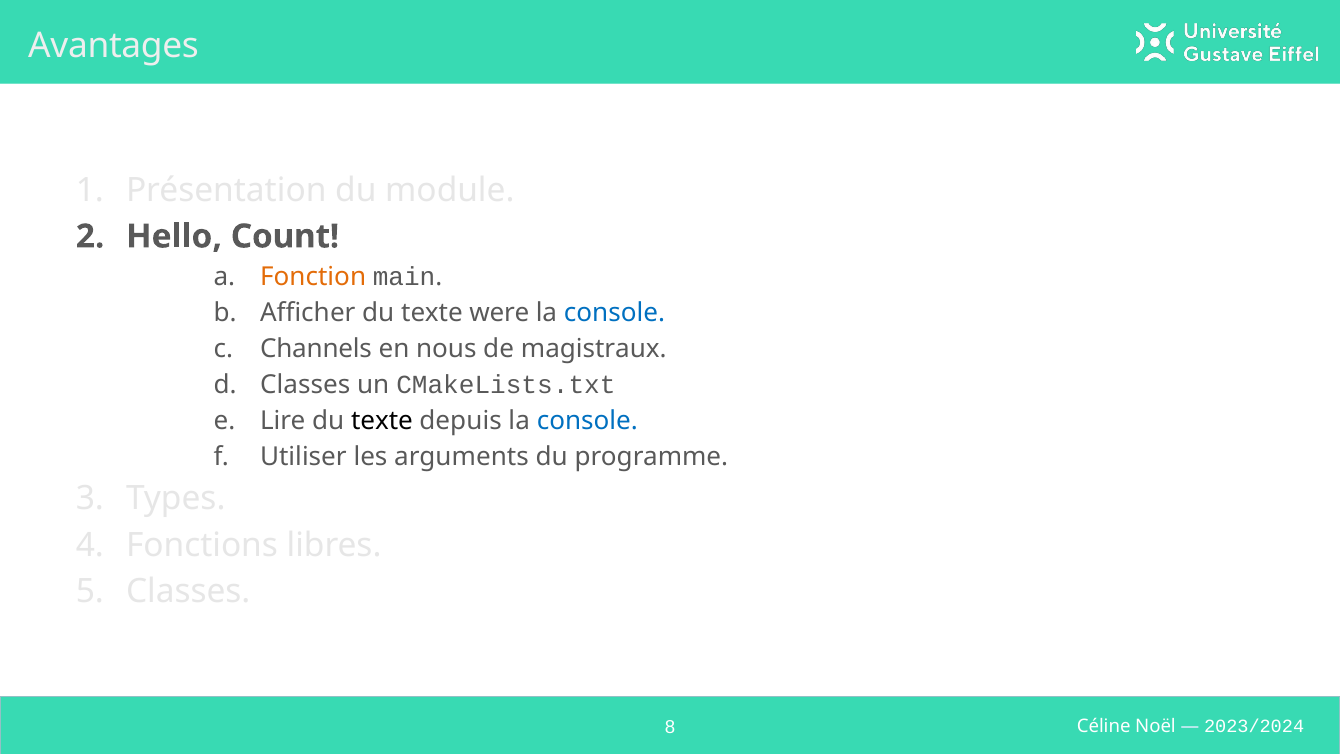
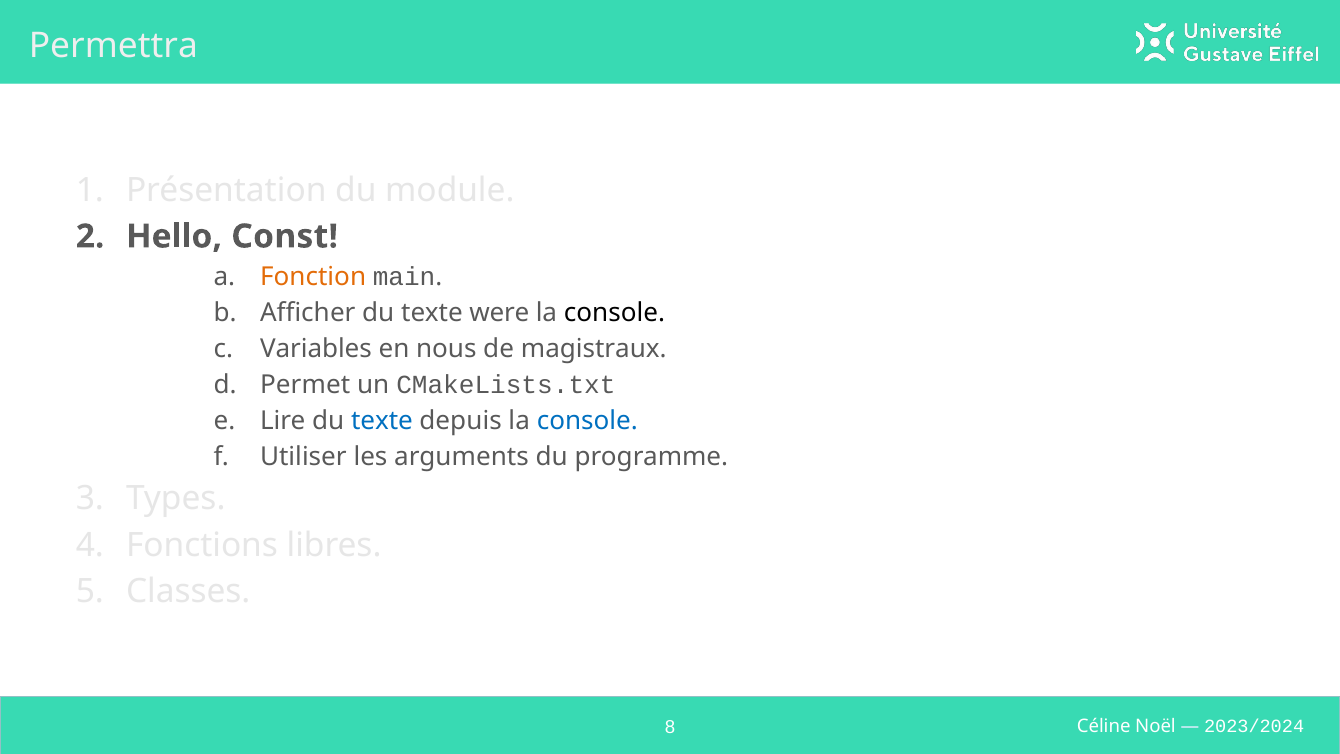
Avantages: Avantages -> Permettra (113, 45)
Count: Count -> Const (285, 236)
console colour: blue -> black (614, 312)
Channels: Channels -> Variables (316, 348)
Classes: Classes -> Permet (305, 384)
texte colour: black -> blue (382, 420)
